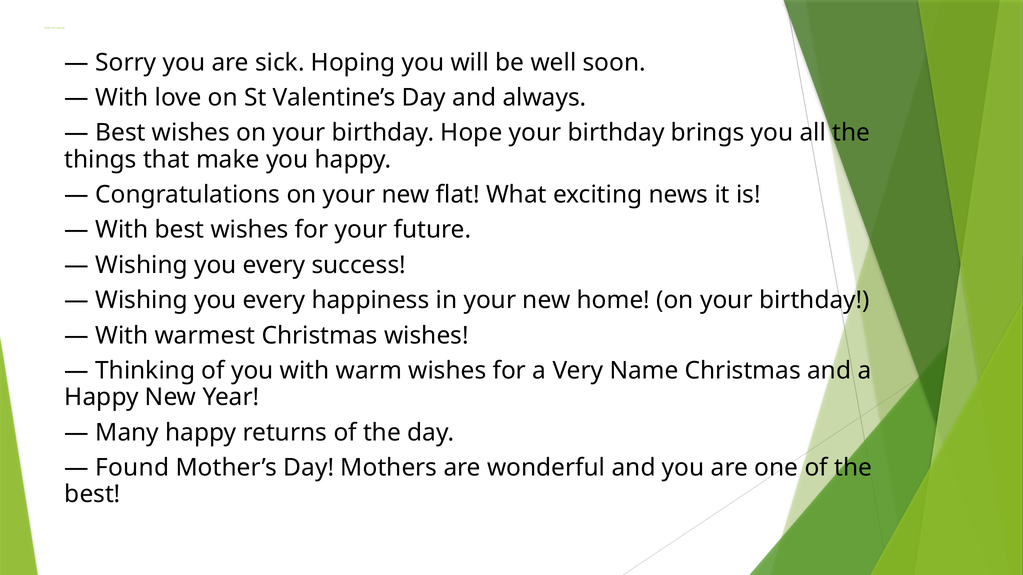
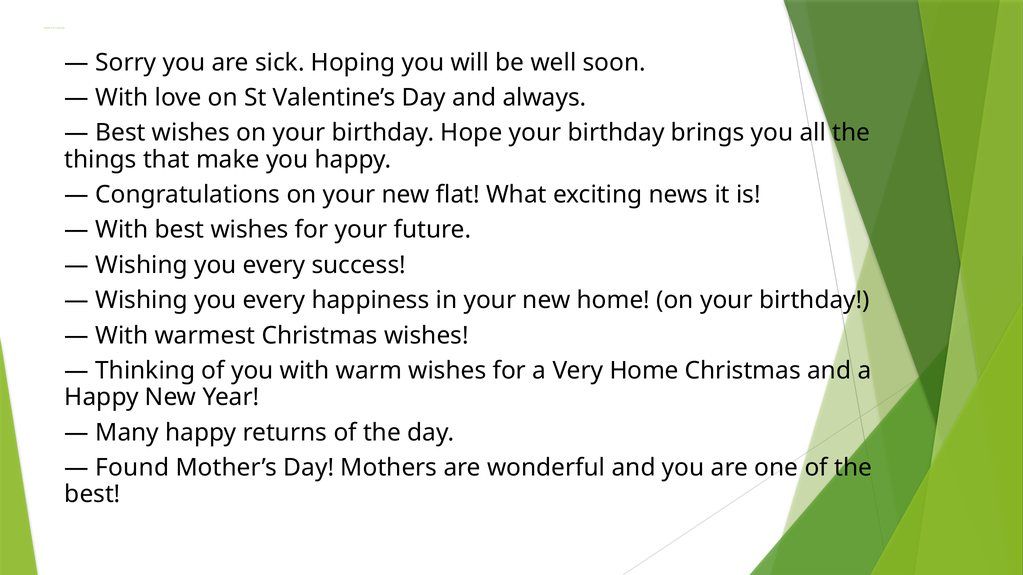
Very Name: Name -> Home (644, 371)
